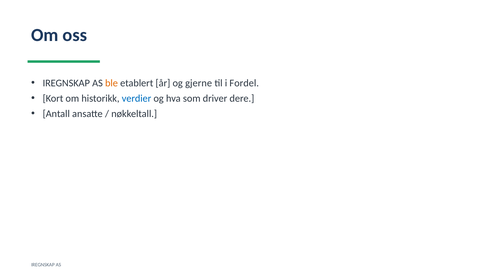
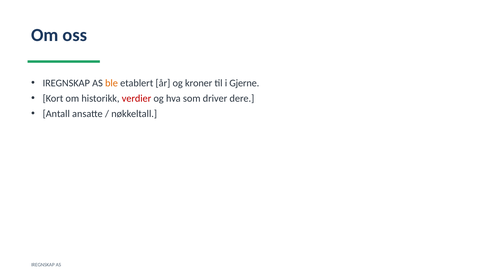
gjerne: gjerne -> kroner (199, 83)
Fordel: Fordel -> Gjerne (244, 83)
verdier colour: blue -> red (137, 98)
